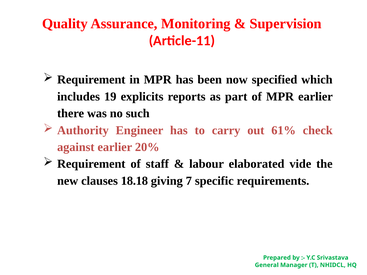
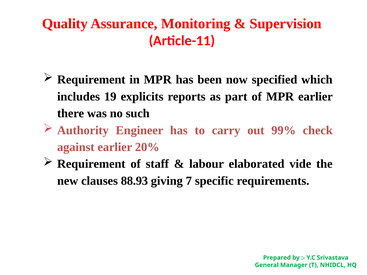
61%: 61% -> 99% (284, 130)
18.18: 18.18 -> 88.93 (134, 181)
